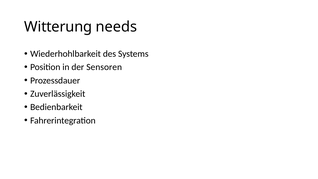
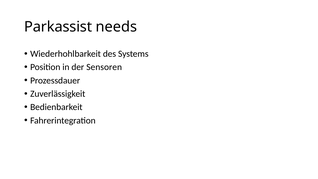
Witterung: Witterung -> Parkassist (58, 27)
